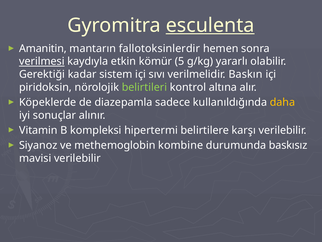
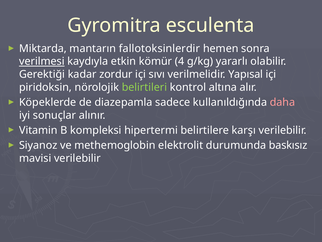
esculenta underline: present -> none (210, 25)
Amanitin: Amanitin -> Miktarda (43, 48)
5: 5 -> 4 (180, 61)
sistem: sistem -> zordur (116, 74)
Baskın: Baskın -> Yapısal (246, 74)
daha colour: yellow -> pink (282, 102)
kombine: kombine -> elektrolit (181, 145)
